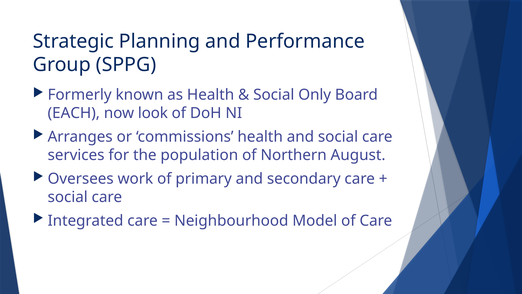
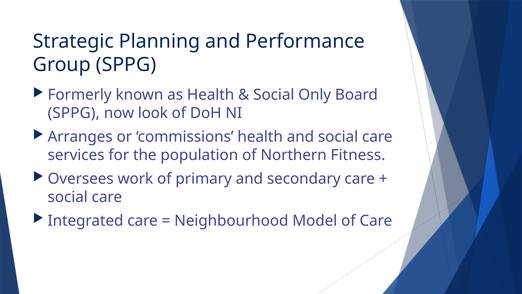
EACH: EACH -> SPPG (74, 113)
August: August -> Fitness (358, 155)
